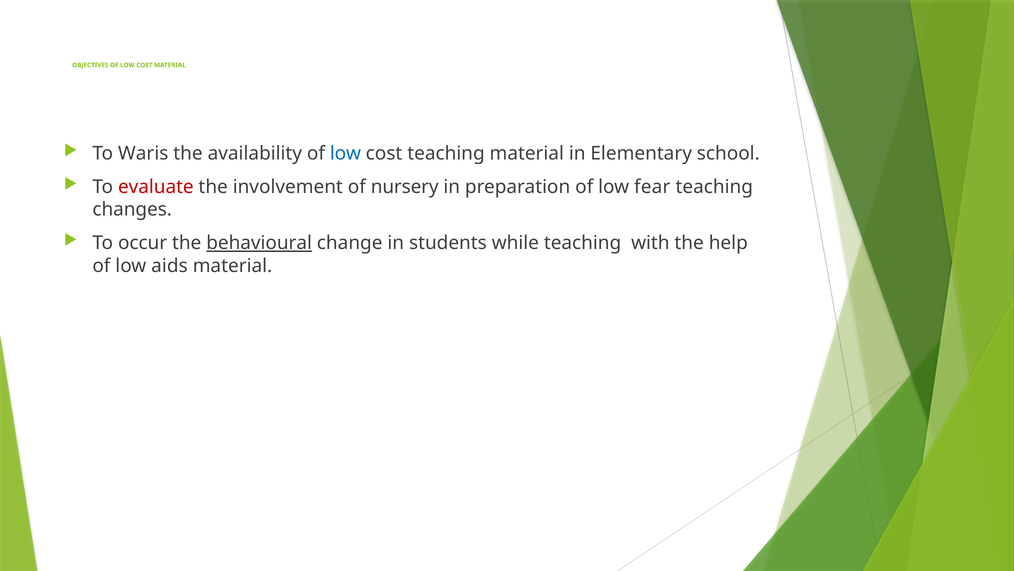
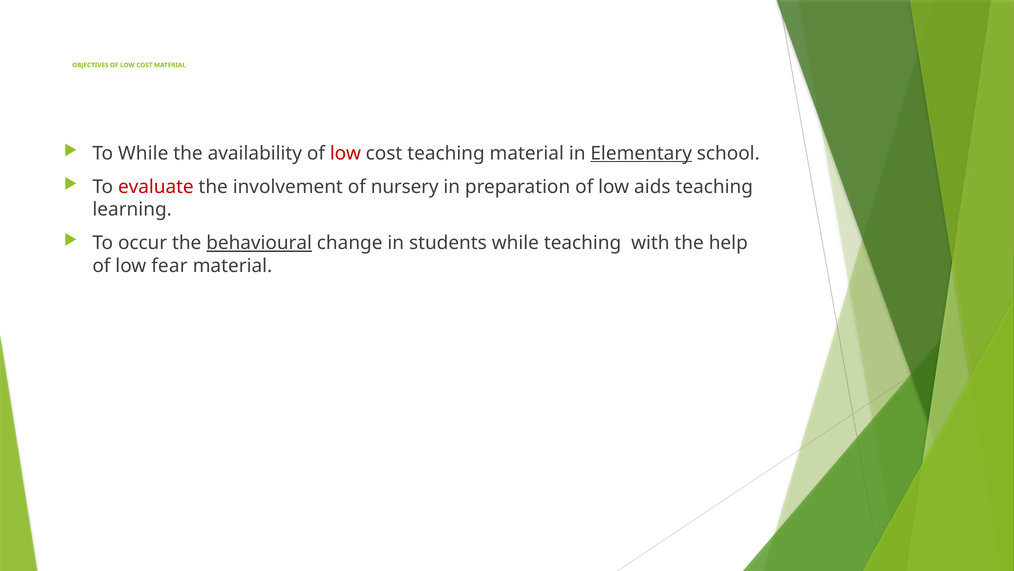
To Waris: Waris -> While (143, 153)
low colour: blue -> red (345, 153)
Elementary underline: none -> present (641, 153)
fear: fear -> aids (652, 187)
changes: changes -> learning (132, 209)
aids: aids -> fear (169, 266)
